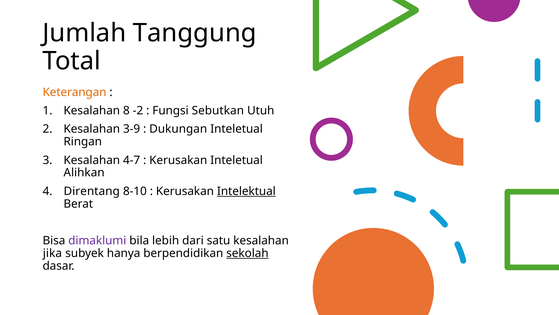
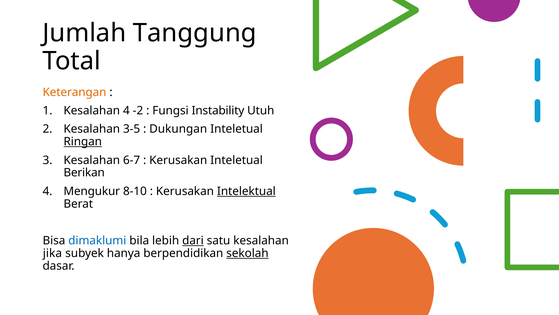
Kesalahan 8: 8 -> 4 (126, 110)
Sebutkan: Sebutkan -> Instability (218, 110)
3-9: 3-9 -> 3-5 (132, 129)
Ringan underline: none -> present (83, 141)
4-7: 4-7 -> 6-7 (132, 160)
Alihkan: Alihkan -> Berikan (84, 172)
Direntang: Direntang -> Mengukur (92, 191)
dimaklumi colour: purple -> blue (97, 240)
dari underline: none -> present (193, 240)
